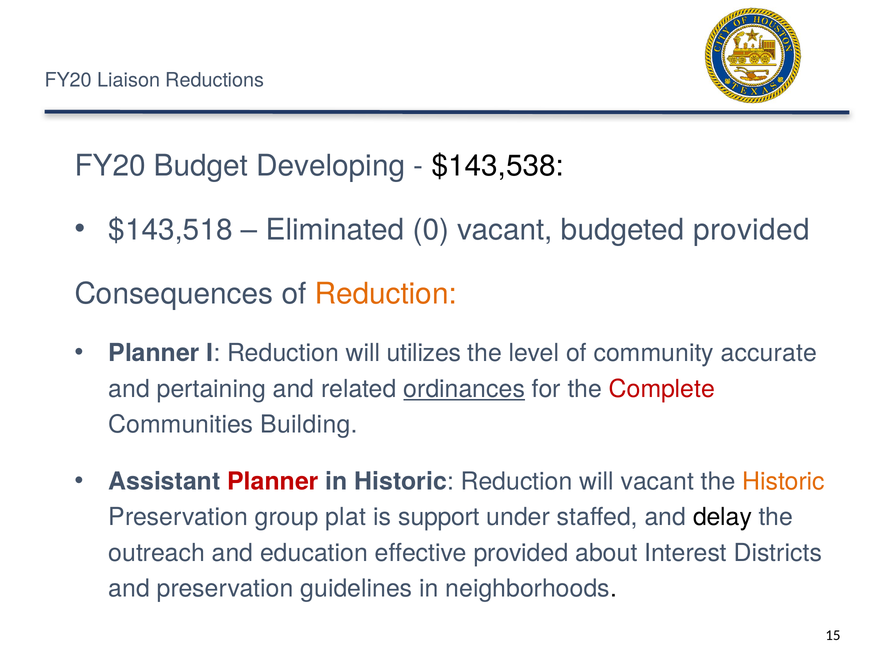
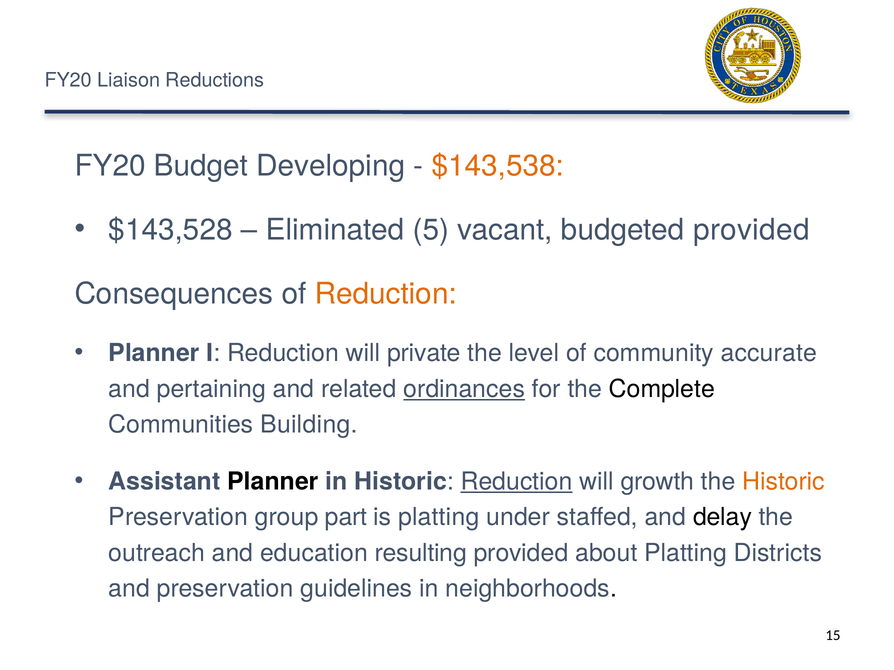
$143,538 colour: black -> orange (498, 166)
$143,518: $143,518 -> $143,528 (171, 230)
0: 0 -> 5 (431, 230)
utilizes: utilizes -> private (424, 353)
Complete colour: red -> black (662, 389)
Planner colour: red -> black (273, 482)
Reduction underline: none -> present (517, 482)
will vacant: vacant -> growth (657, 482)
plat: plat -> part (346, 518)
is support: support -> platting (439, 518)
effective: effective -> resulting (421, 553)
about Interest: Interest -> Platting (686, 553)
